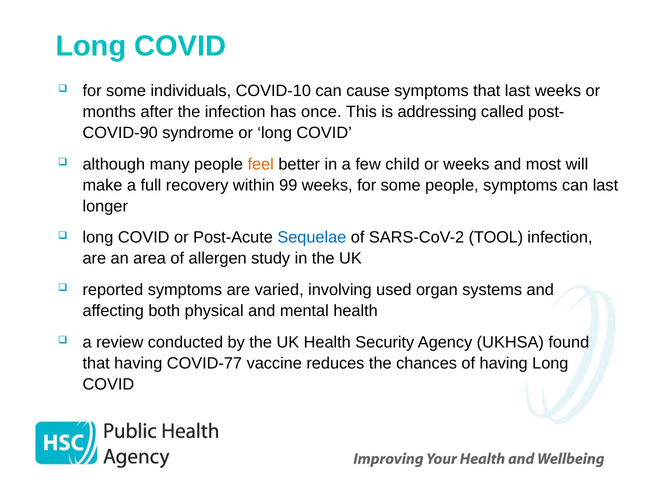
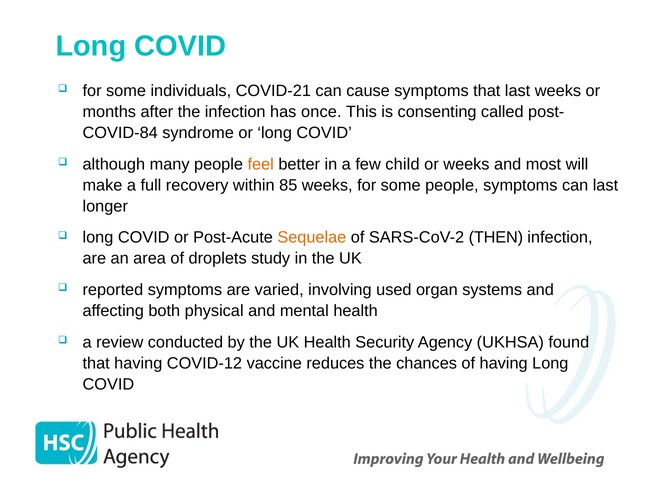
COVID-10: COVID-10 -> COVID-21 (273, 91)
addressing: addressing -> consenting (437, 112)
COVID-90: COVID-90 -> COVID-84 (120, 133)
99: 99 -> 85 (288, 185)
Sequelae colour: blue -> orange (312, 237)
TOOL: TOOL -> THEN (496, 237)
allergen: allergen -> droplets (218, 258)
COVID-77: COVID-77 -> COVID-12 (204, 363)
